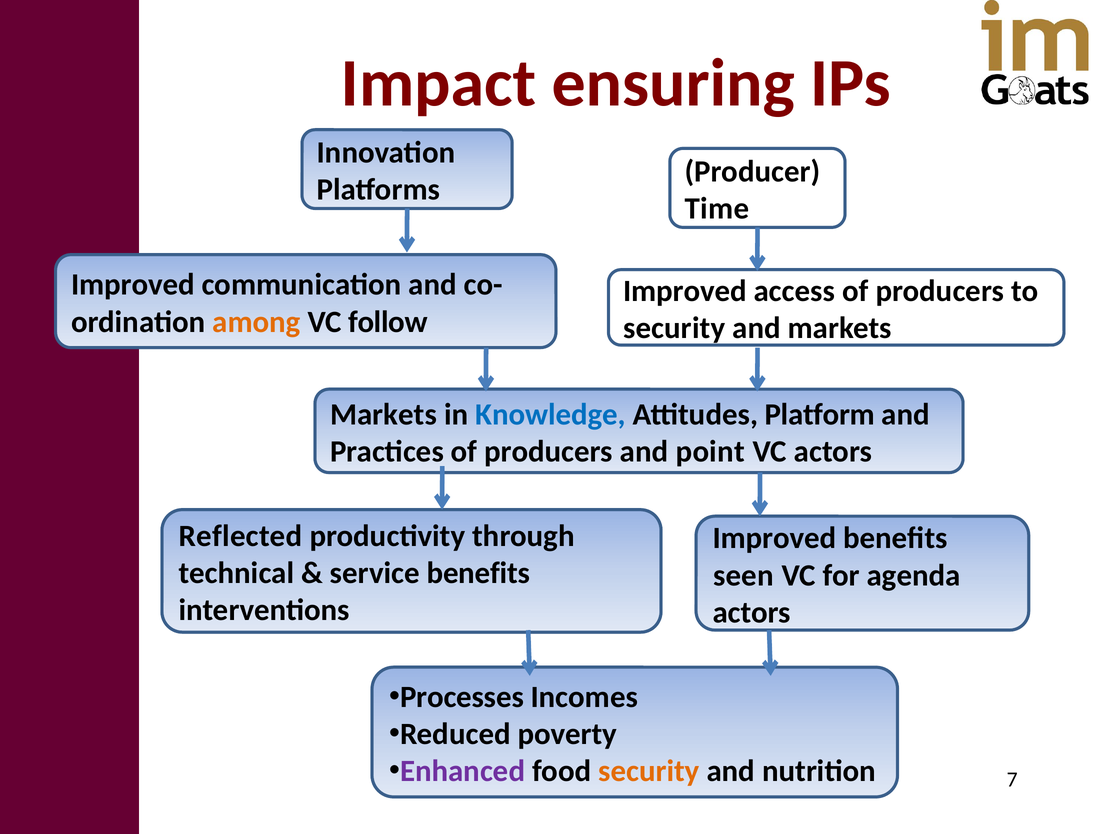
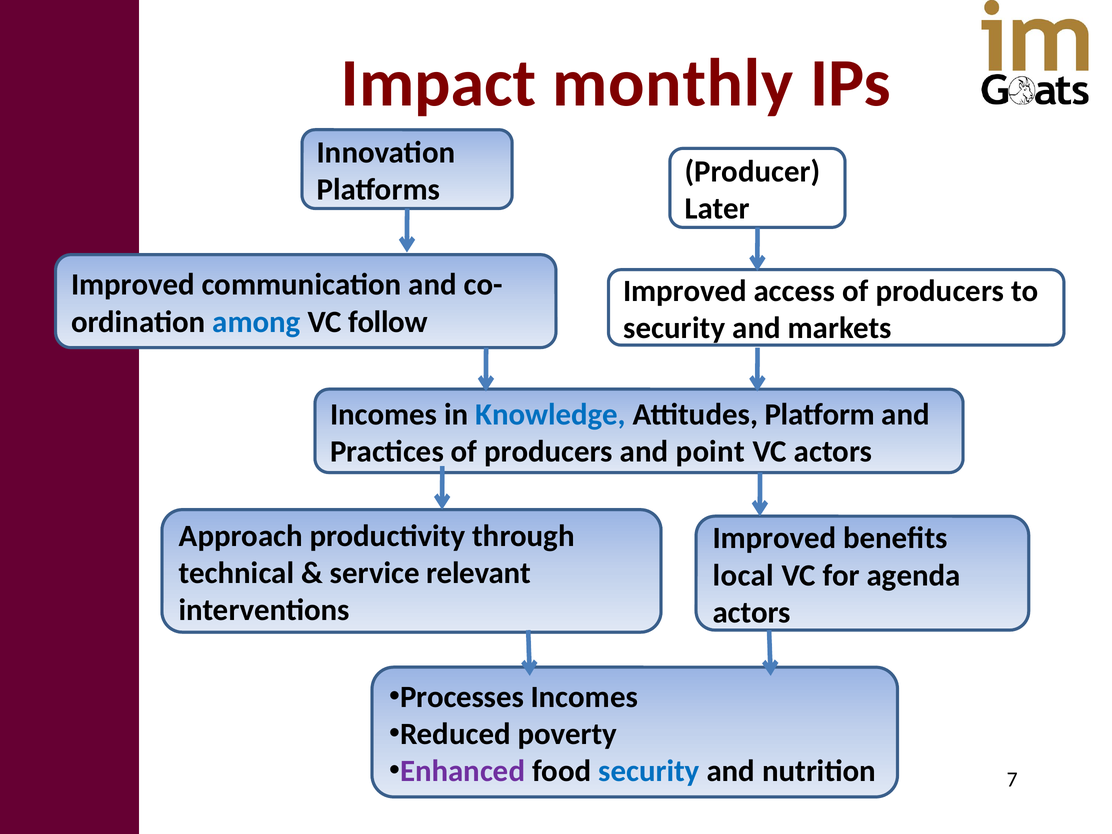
ensuring: ensuring -> monthly (673, 84)
Time: Time -> Later (717, 209)
among colour: orange -> blue (256, 322)
Markets: Markets -> Incomes (384, 415)
Reflected: Reflected -> Approach (241, 536)
service benefits: benefits -> relevant (478, 573)
seen: seen -> local (743, 575)
security colour: orange -> blue (649, 771)
